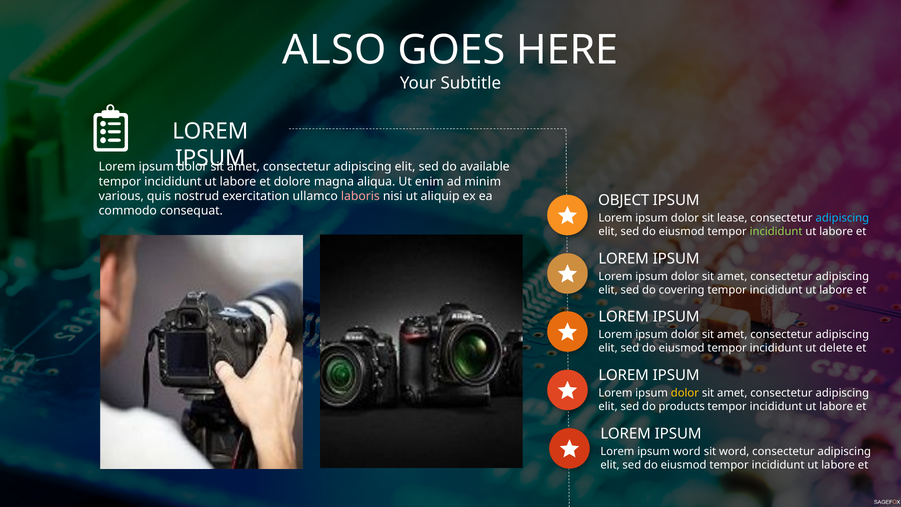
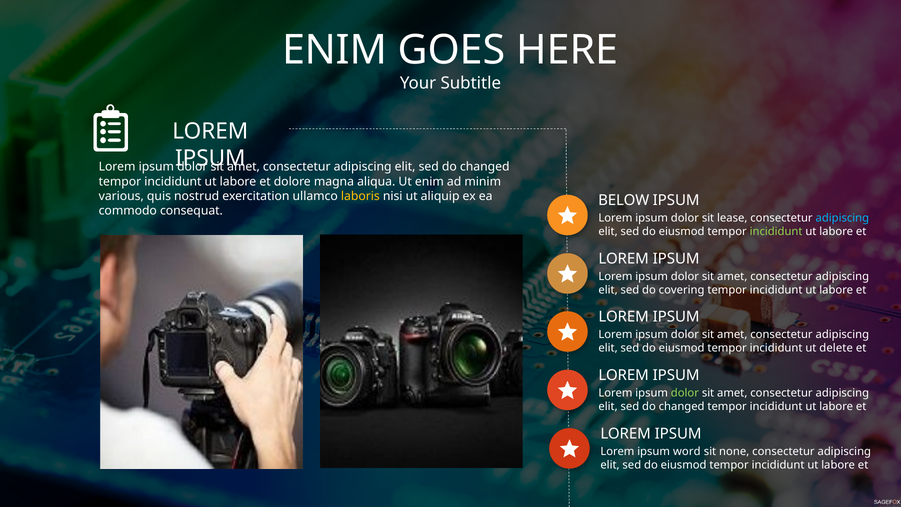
ALSO: ALSO -> ENIM (335, 50)
available: available -> changed (485, 167)
laboris colour: pink -> yellow (360, 196)
OBJECT: OBJECT -> BELOW (624, 200)
dolor colour: yellow -> light green (685, 393)
products: products -> changed (682, 406)
sit word: word -> none (734, 451)
